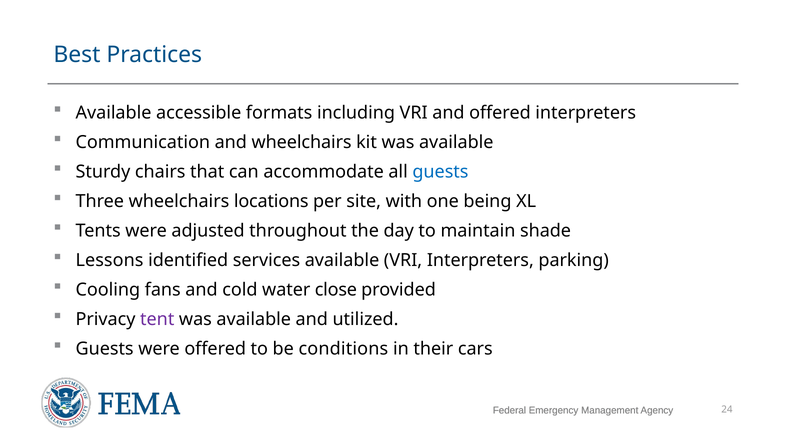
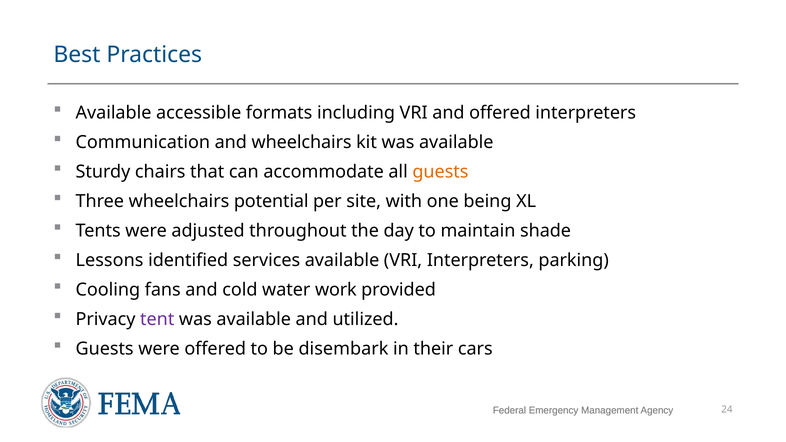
guests colour: blue -> orange (440, 172)
locations: locations -> potential (271, 201)
close: close -> work (336, 290)
conditions: conditions -> disembark (343, 349)
